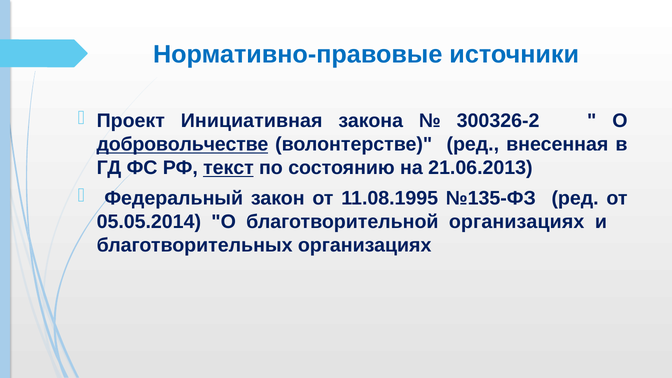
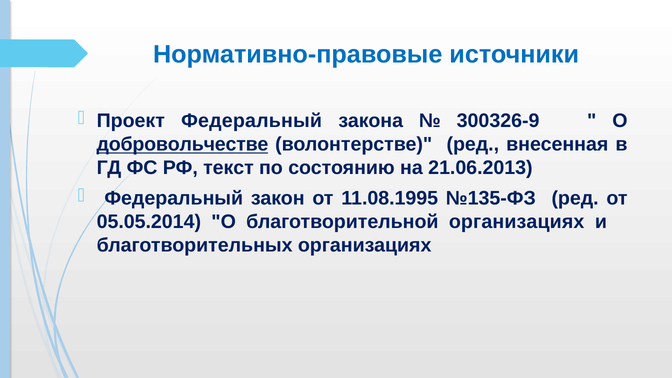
Проект Инициативная: Инициативная -> Федеральный (252, 121)
300326-2: 300326-2 -> 300326-9 (498, 121)
текст underline: present -> none (228, 168)
